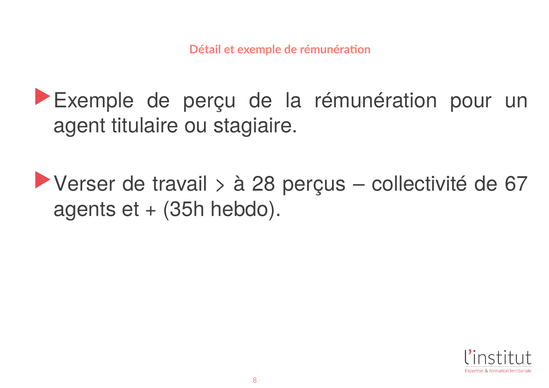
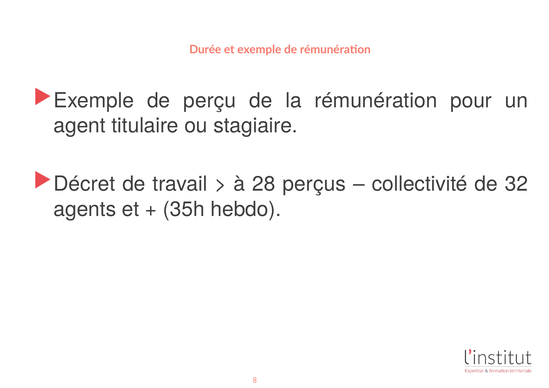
Détail: Détail -> Durée (205, 50)
Verser: Verser -> Décret (84, 184)
67: 67 -> 32 (516, 184)
